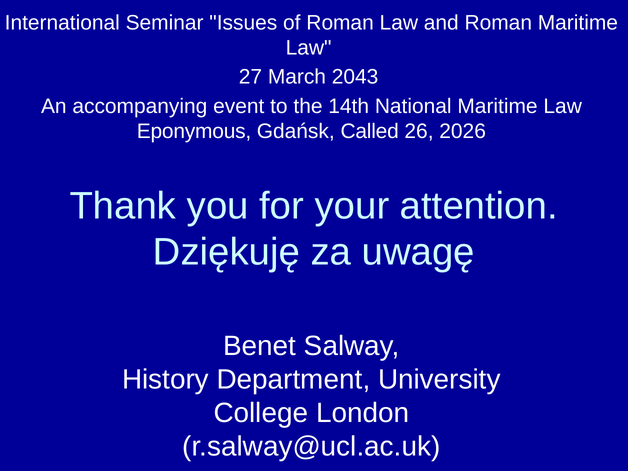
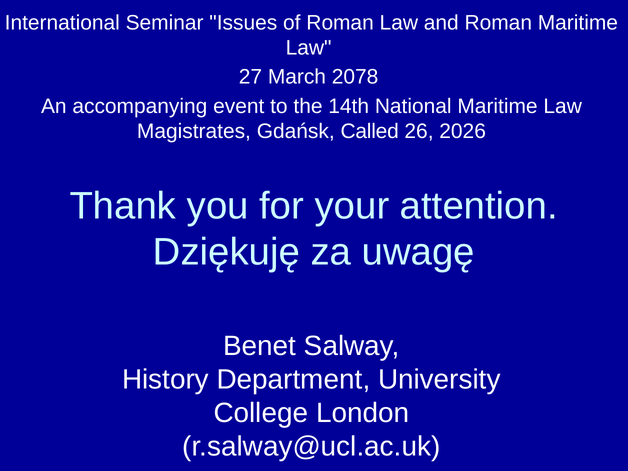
2043: 2043 -> 2078 (355, 77)
Eponymous: Eponymous -> Magistrates (194, 131)
